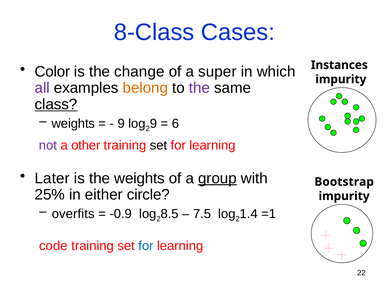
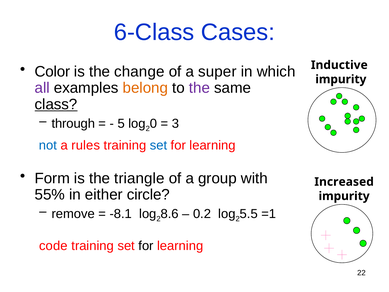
8-Class: 8-Class -> 6-Class (154, 32)
Instances: Instances -> Inductive (339, 65)
weights: weights -> through (73, 124)
9: 9 -> 5 (121, 124)
9: 9 -> 0 (153, 124)
6: 6 -> 3 (175, 124)
not colour: purple -> blue (48, 145)
other: other -> rules (86, 145)
set colour: black -> blue (159, 145)
Later: Later -> Form (52, 178)
the weights: weights -> triangle (139, 178)
group underline: present -> none (217, 178)
Bootstrap: Bootstrap -> Increased (344, 182)
25%: 25% -> 55% (50, 194)
overfits: overfits -> remove (73, 214)
-0.9: -0.9 -> -8.1 (121, 214)
8.5: 8.5 -> 8.6 (170, 214)
7.5: 7.5 -> 0.2 (202, 214)
1.4: 1.4 -> 5.5 (249, 214)
for colour: blue -> black (146, 246)
